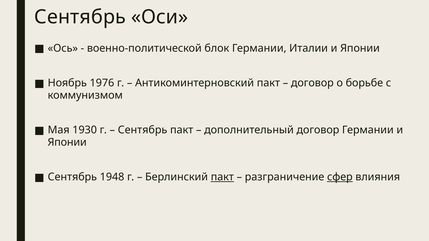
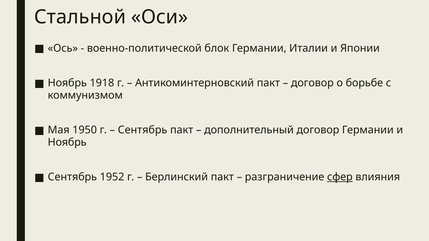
Сентябрь: Сентябрь -> Стальной (80, 17)
1976: 1976 -> 1918 (102, 83)
1930: 1930 -> 1950 (85, 130)
Японии: Японии -> Ноябрь (67, 142)
1948: 1948 -> 1952 (112, 177)
пакт underline: present -> none (222, 177)
